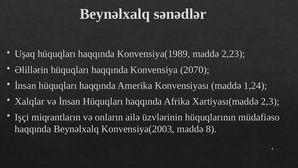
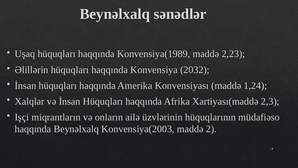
2070: 2070 -> 2032 (195, 70)
8: 8 -> 2 (211, 129)
